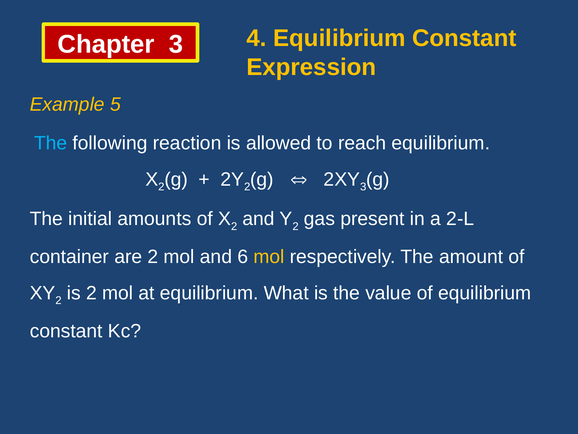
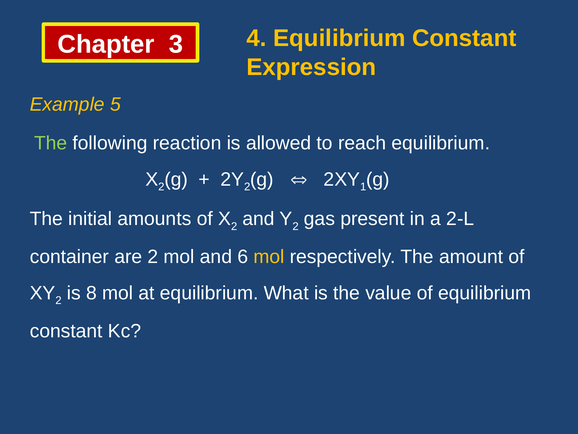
The colour: light blue -> light green (51, 143)
3: 3 -> 1 (363, 187)
is 2: 2 -> 8 (91, 293)
